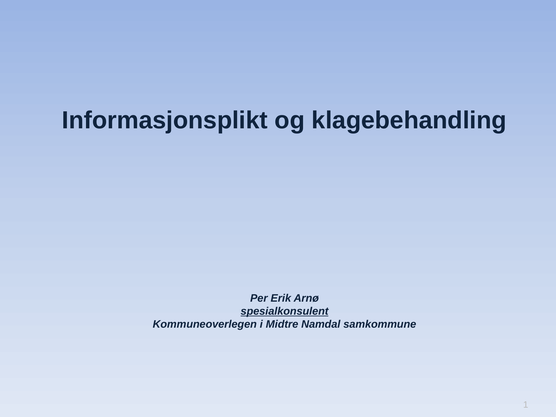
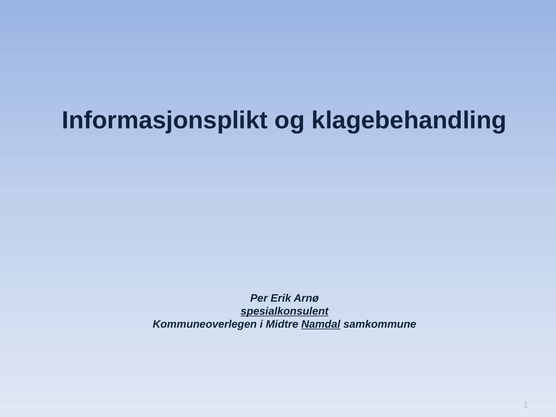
Namdal underline: none -> present (321, 324)
